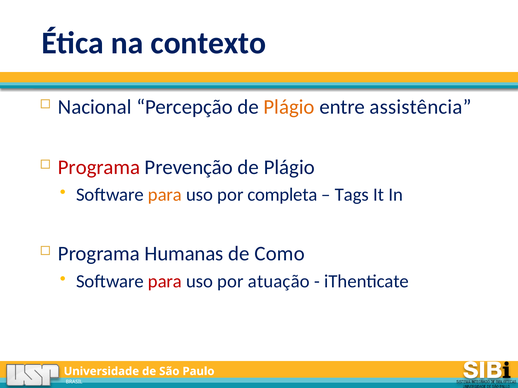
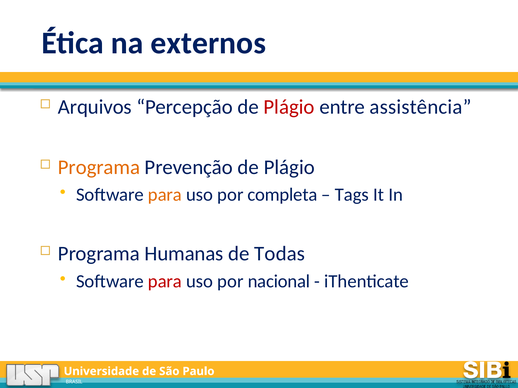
contexto: contexto -> externos (208, 43)
Nacional: Nacional -> Arquivos (95, 107)
Plágio colour: orange -> red (289, 107)
Programa colour: red -> orange (99, 167)
Como: Como -> Todas (280, 254)
atuação: atuação -> nacional (279, 282)
